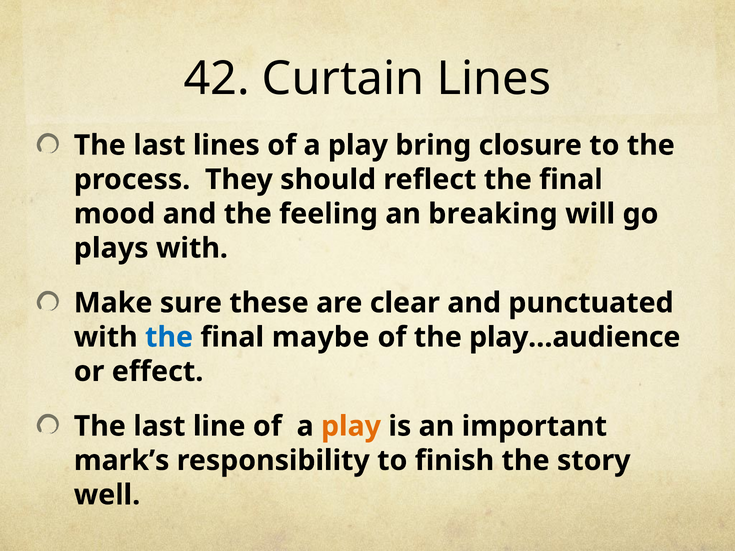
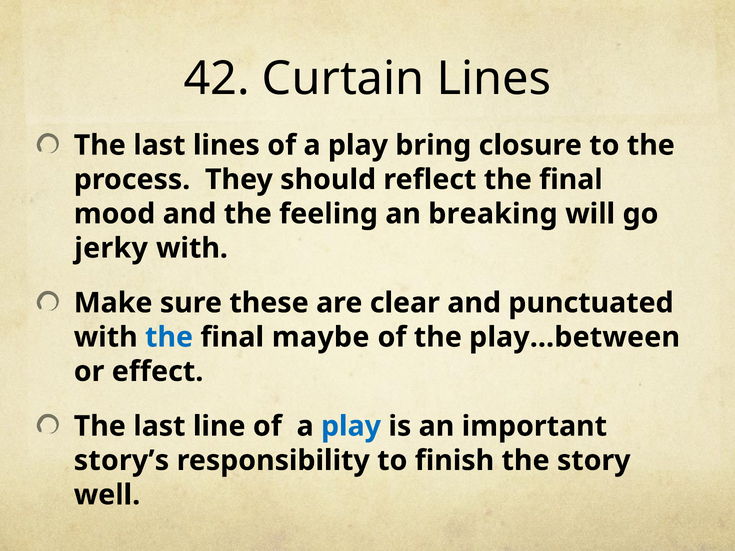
plays: plays -> jerky (111, 248)
play…audience: play…audience -> play…between (575, 337)
play colour: orange -> blue (351, 426)
mark’s: mark’s -> story’s (121, 461)
